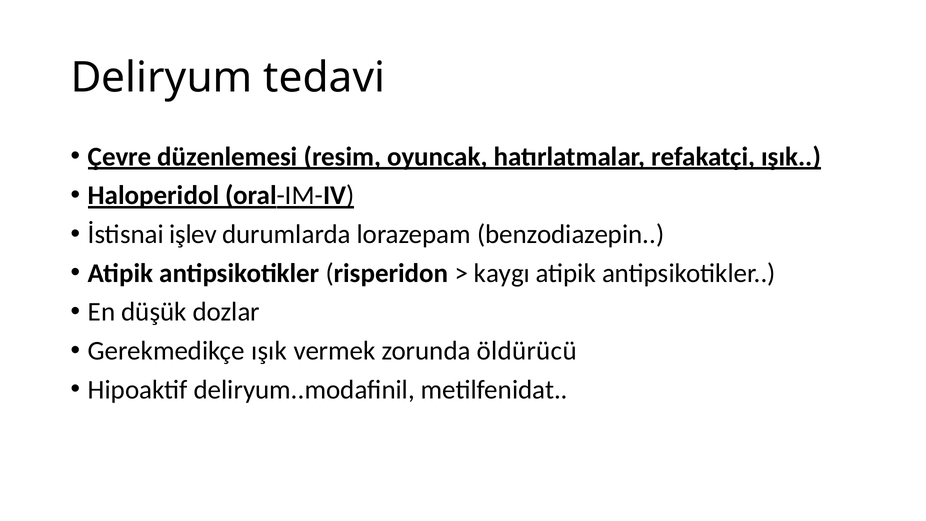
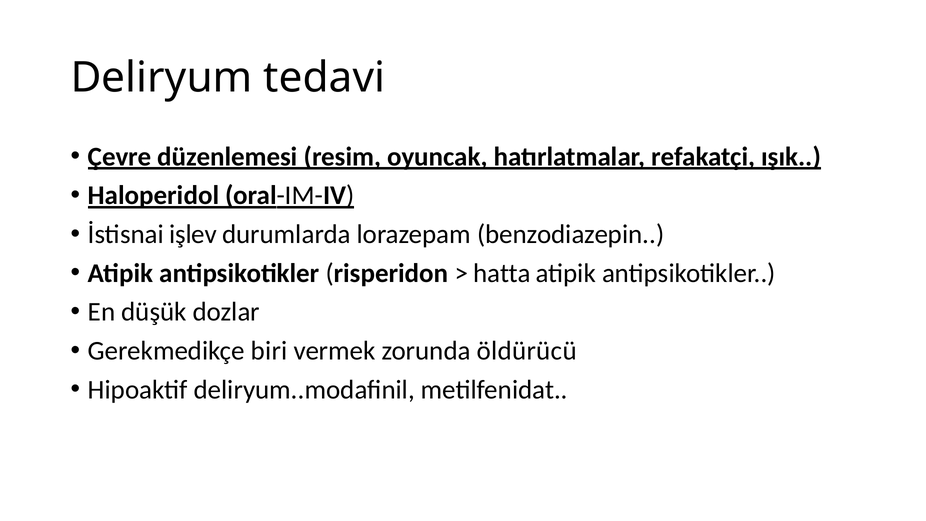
kaygı: kaygı -> hatta (502, 273)
Gerekmedikçe ışık: ışık -> biri (269, 351)
